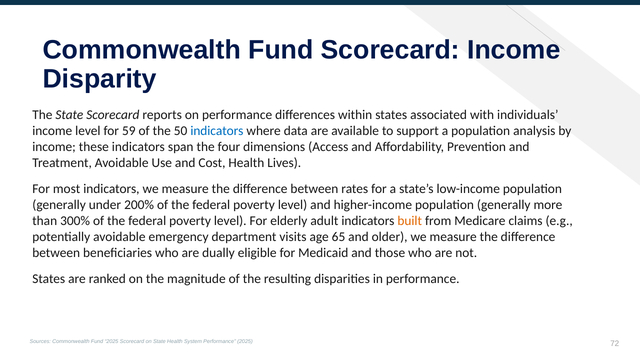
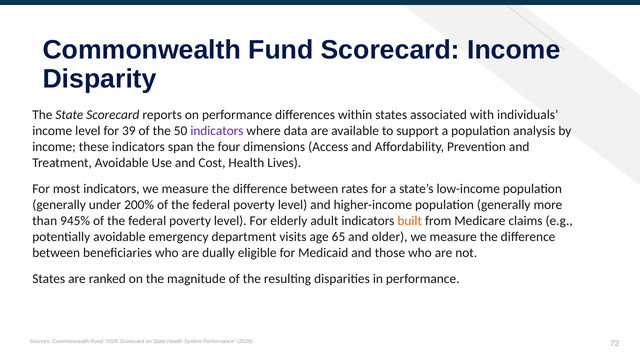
59: 59 -> 39 (129, 131)
indicators colour: blue -> purple (217, 131)
300%: 300% -> 945% (75, 221)
